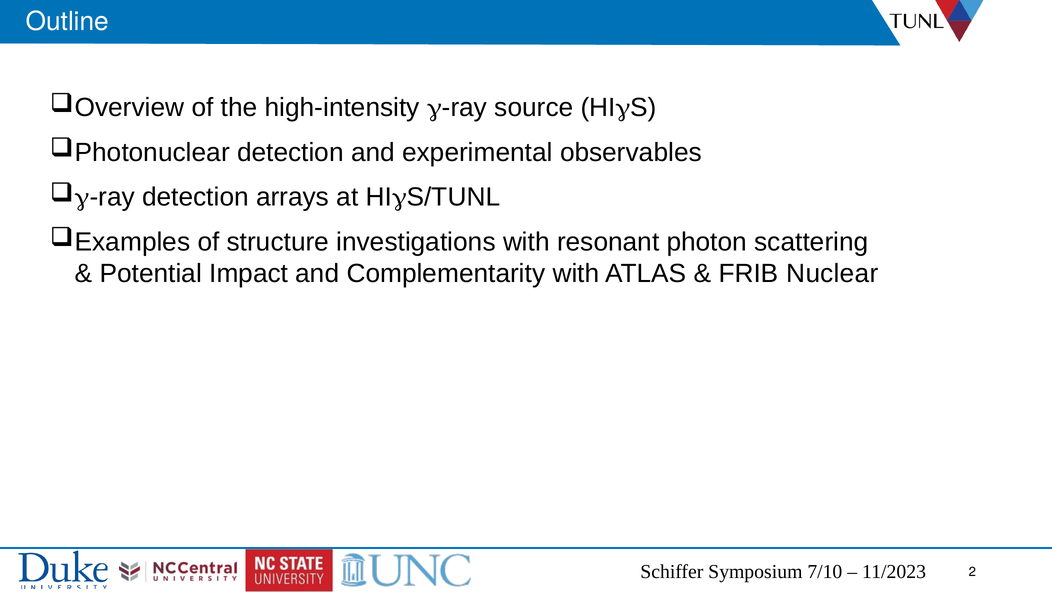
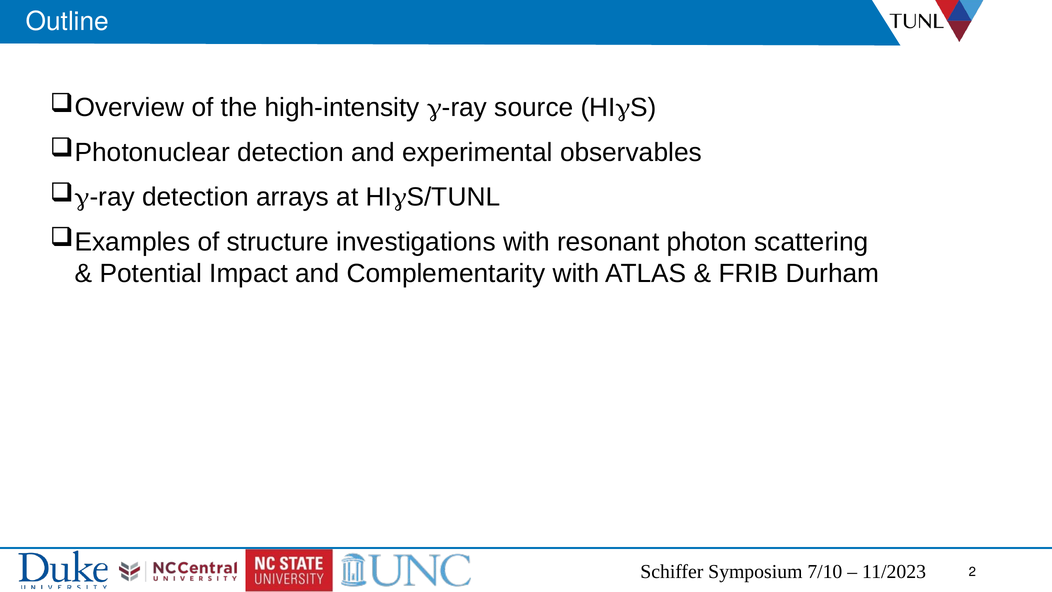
Nuclear: Nuclear -> Durham (833, 273)
